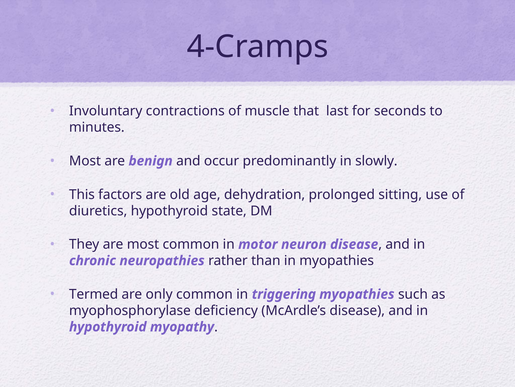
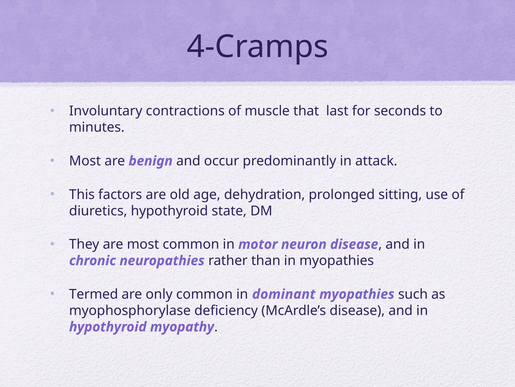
slowly: slowly -> attack (376, 161)
triggering: triggering -> dominant (284, 294)
